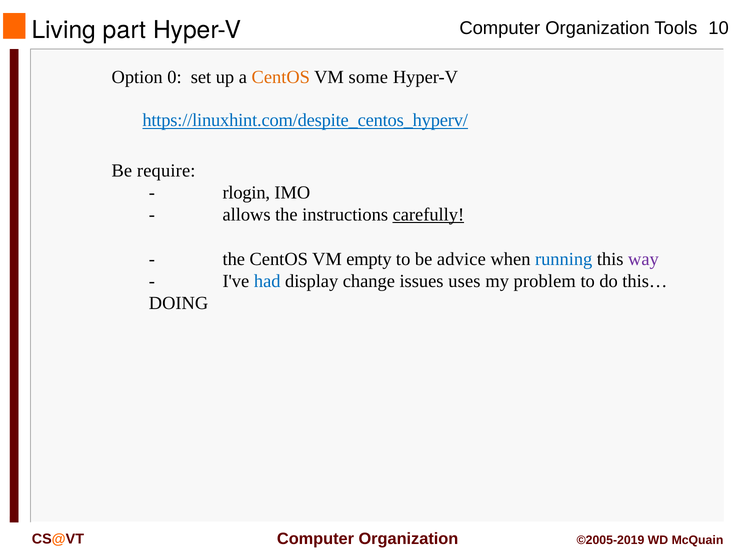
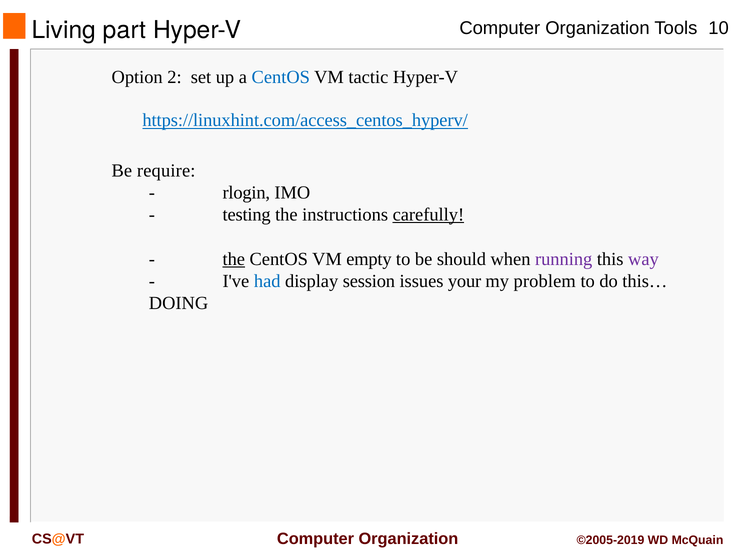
0: 0 -> 2 (174, 77)
CentOS colour: orange -> blue (281, 77)
some: some -> tactic (368, 77)
https://linuxhint.com/despite_centos_hyperv/: https://linuxhint.com/despite_centos_hyperv/ -> https://linuxhint.com/access_centos_hyperv/ (305, 120)
allows: allows -> testing (247, 215)
the underline: none -> present (234, 259)
advice: advice -> should (461, 259)
running colour: blue -> purple (564, 259)
change: change -> session (369, 281)
uses: uses -> your (465, 281)
